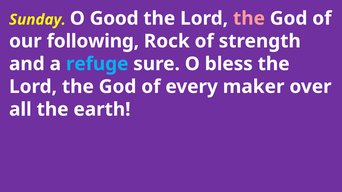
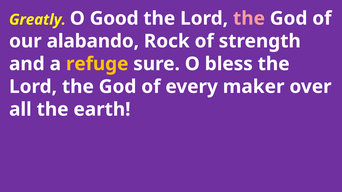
Sunday: Sunday -> Greatly (37, 20)
following: following -> alabando (93, 41)
refuge colour: light blue -> yellow (97, 64)
